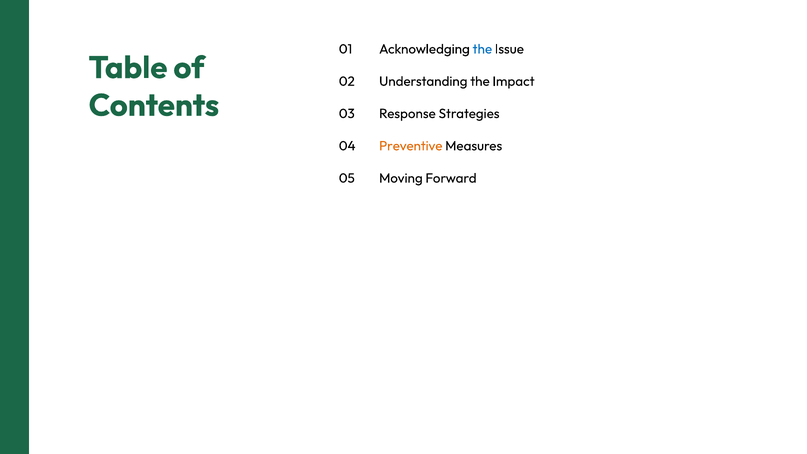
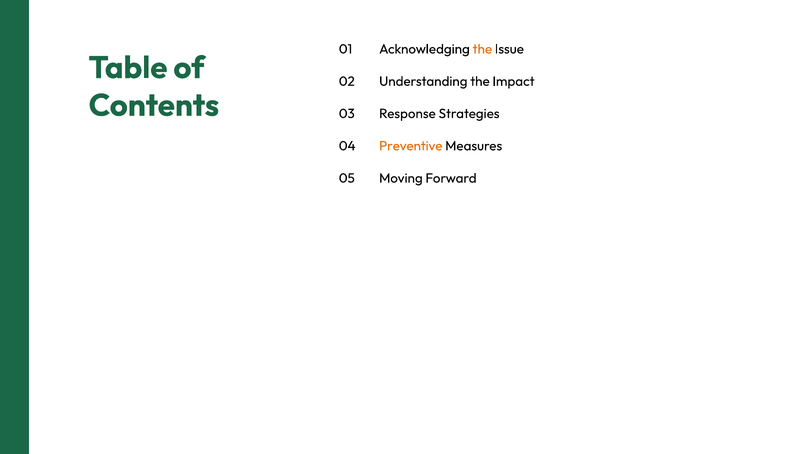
the colour: blue -> orange (482, 49)
